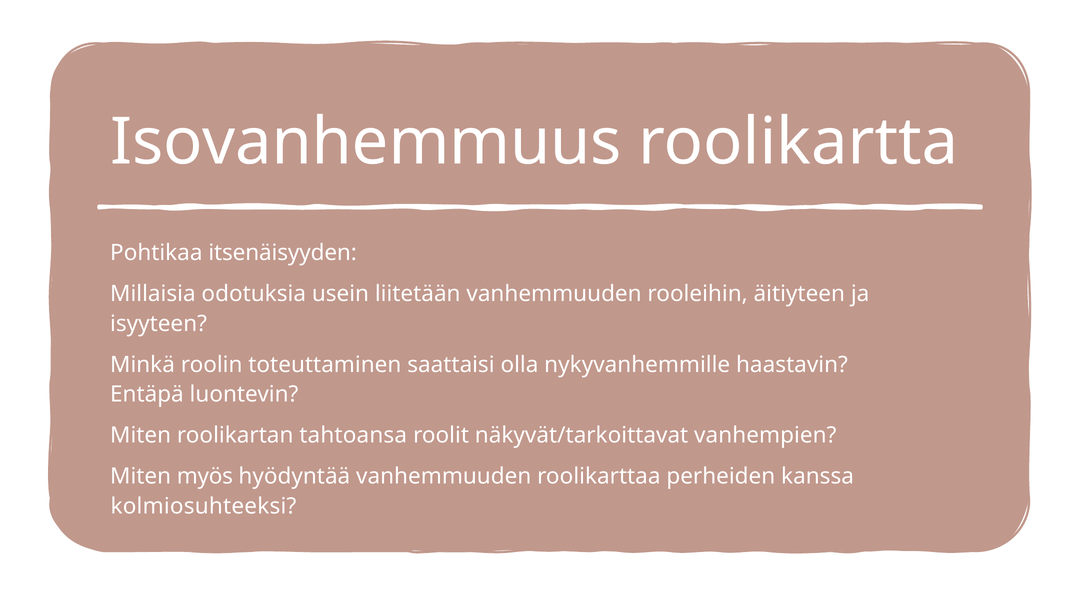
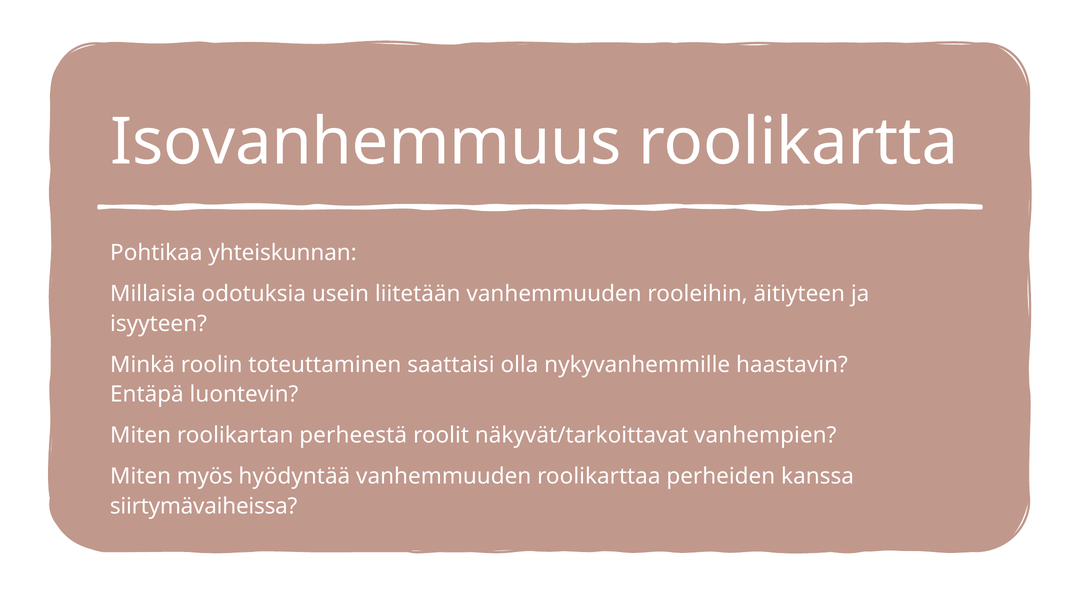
itsenäisyyden: itsenäisyyden -> yhteiskunnan (283, 253)
tahtoansa: tahtoansa -> perheestä (353, 435)
kolmiosuhteeksi: kolmiosuhteeksi -> siirtymävaiheissa (204, 506)
